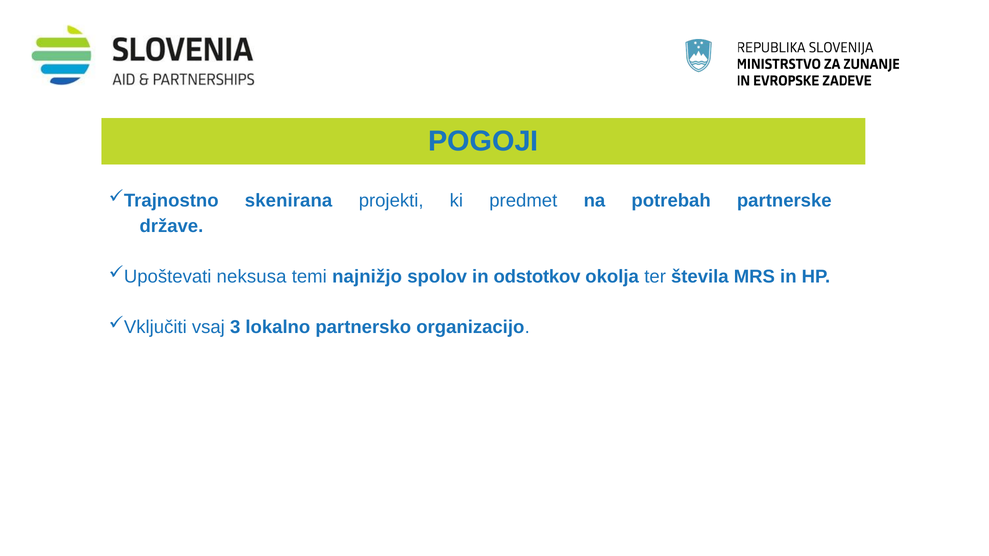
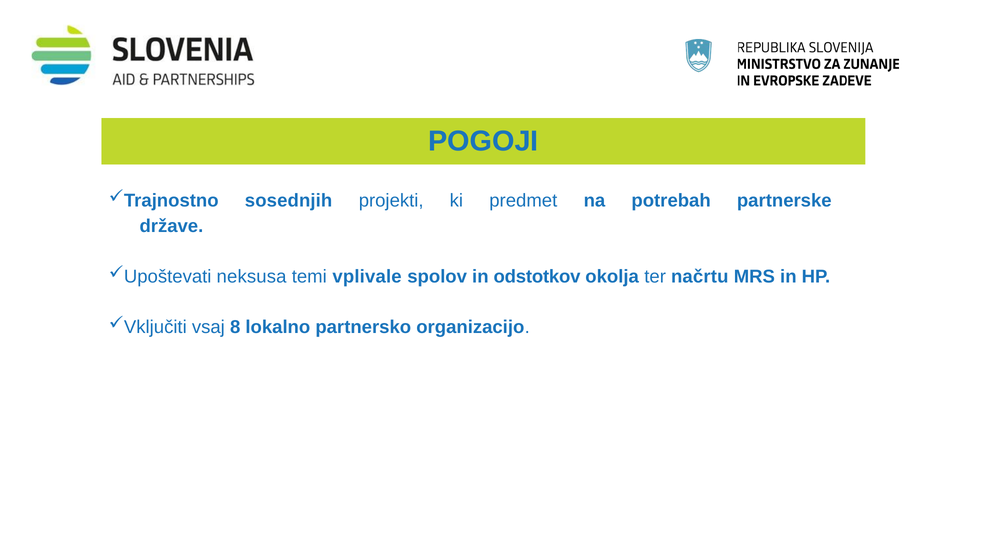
skenirana: skenirana -> sosednjih (289, 201)
najnižjo: najnižjo -> vplivale (367, 277)
števila: števila -> načrtu (700, 277)
3: 3 -> 8 (235, 328)
